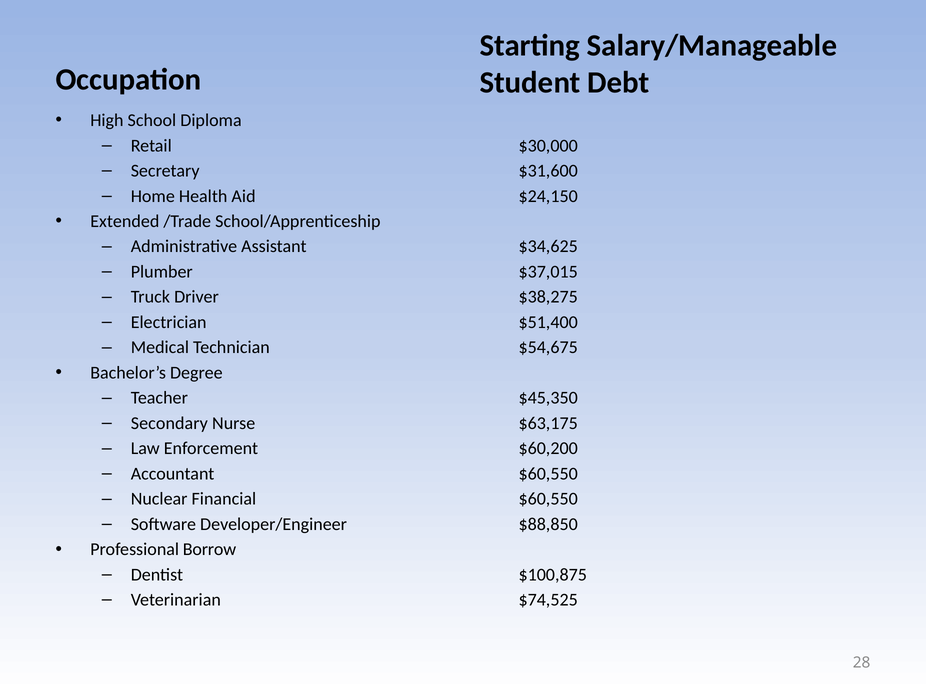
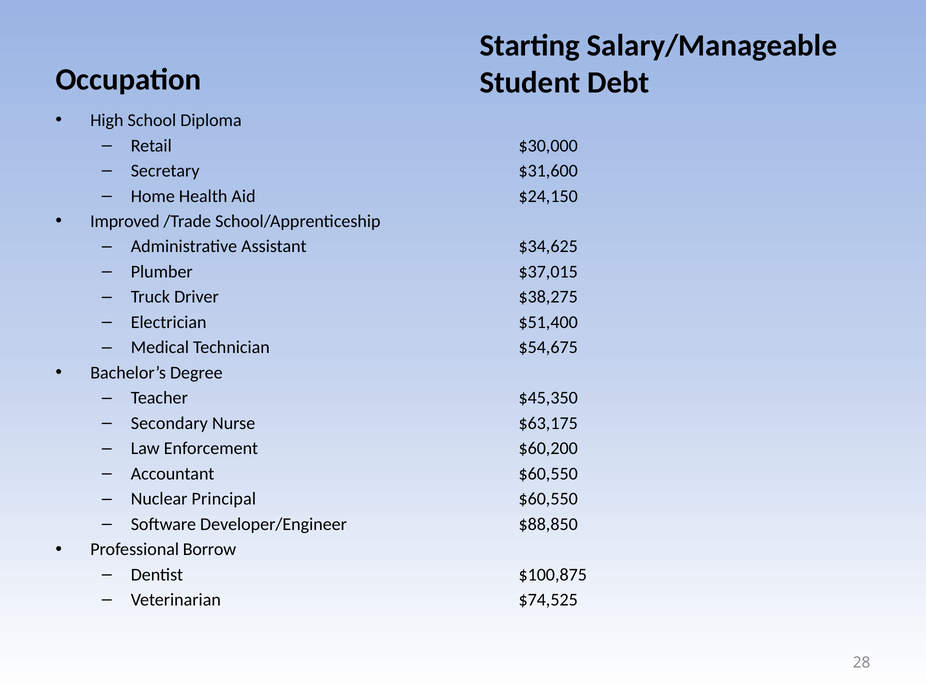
Extended: Extended -> Improved (125, 221)
Financial: Financial -> Principal (224, 499)
